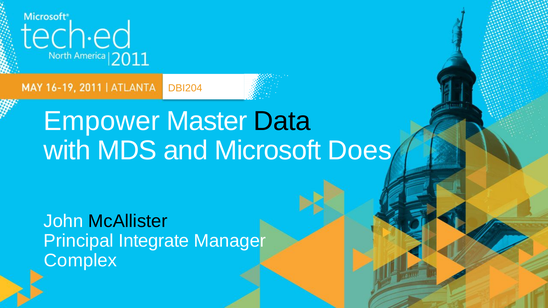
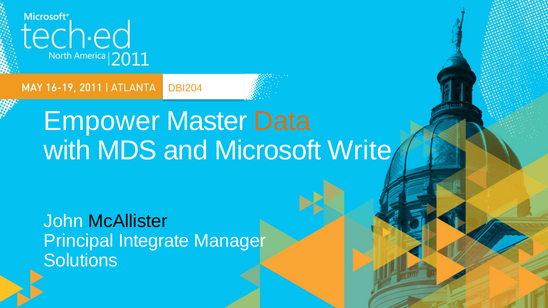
Data colour: black -> orange (282, 121)
Does: Does -> Write (360, 151)
Complex: Complex -> Solutions (81, 261)
